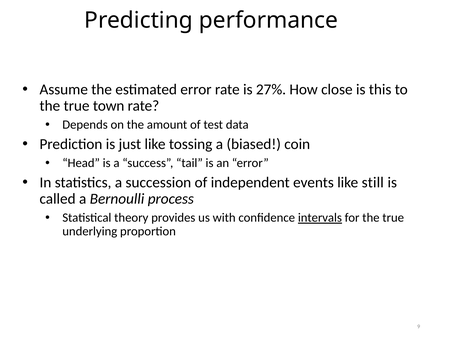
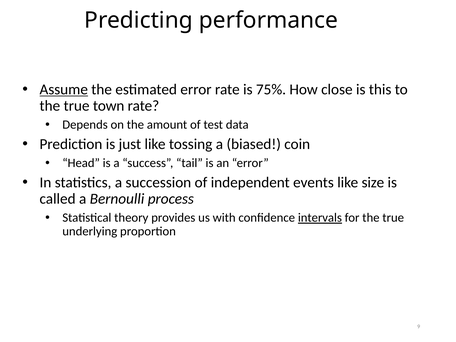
Assume underline: none -> present (64, 90)
27%: 27% -> 75% (271, 90)
still: still -> size (373, 182)
